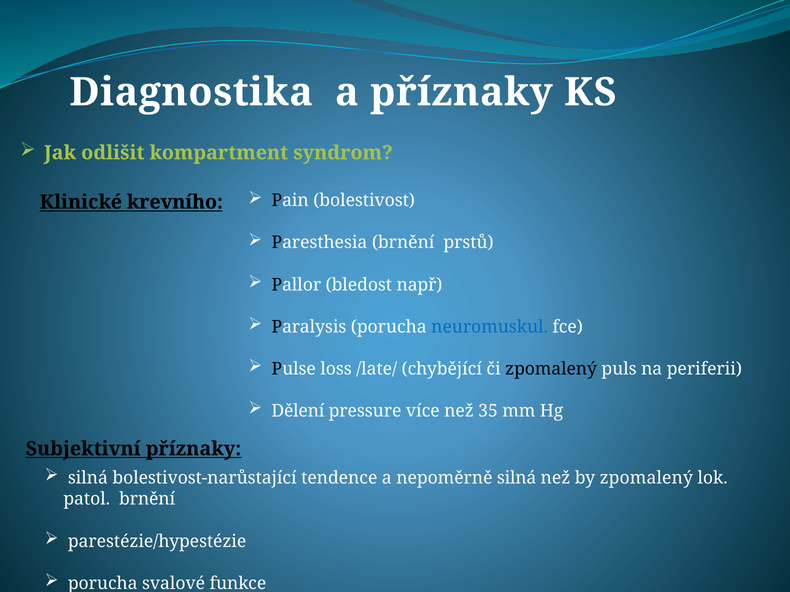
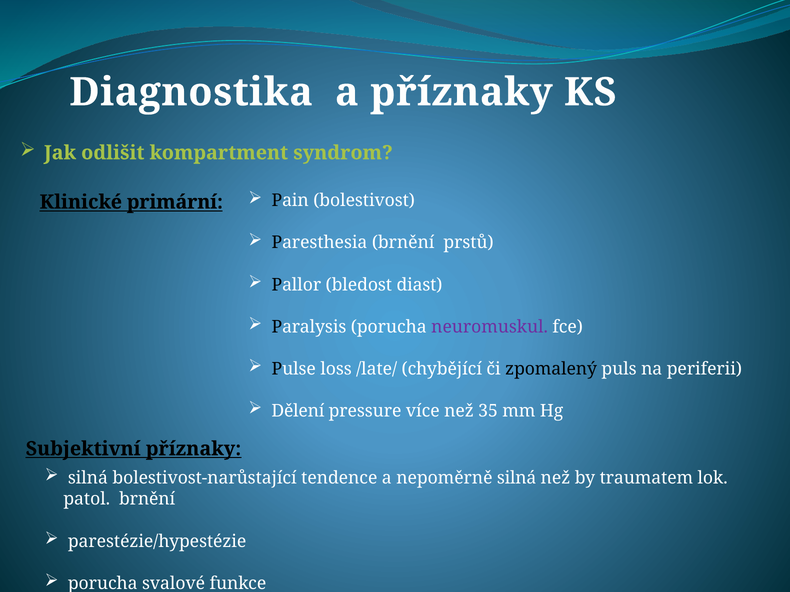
krevního: krevního -> primární (175, 202)
např: např -> diast (419, 285)
neuromuskul colour: blue -> purple (490, 327)
by zpomalený: zpomalený -> traumatem (646, 479)
